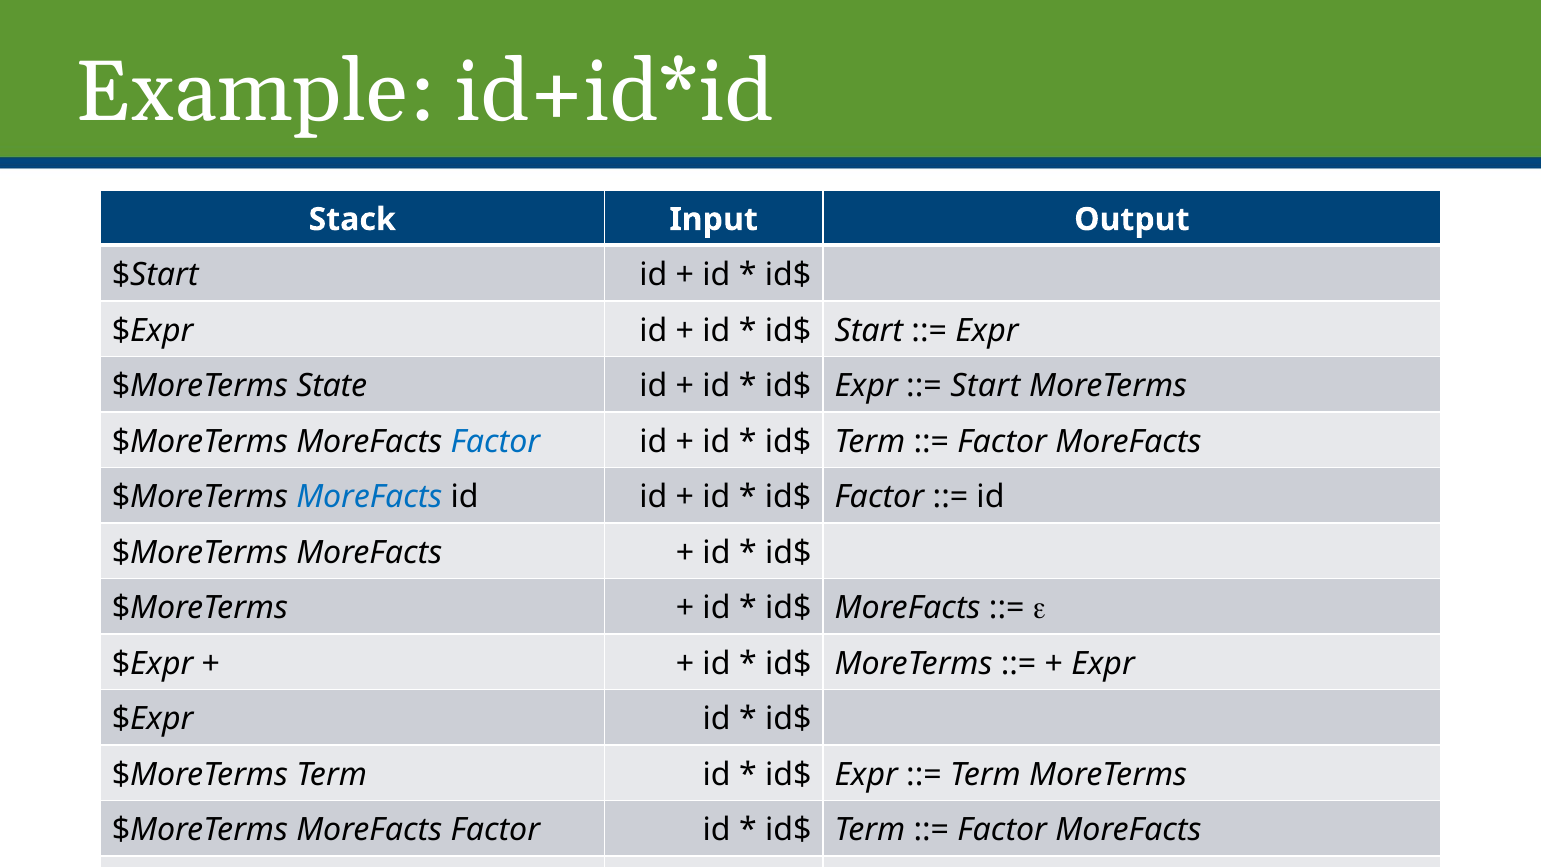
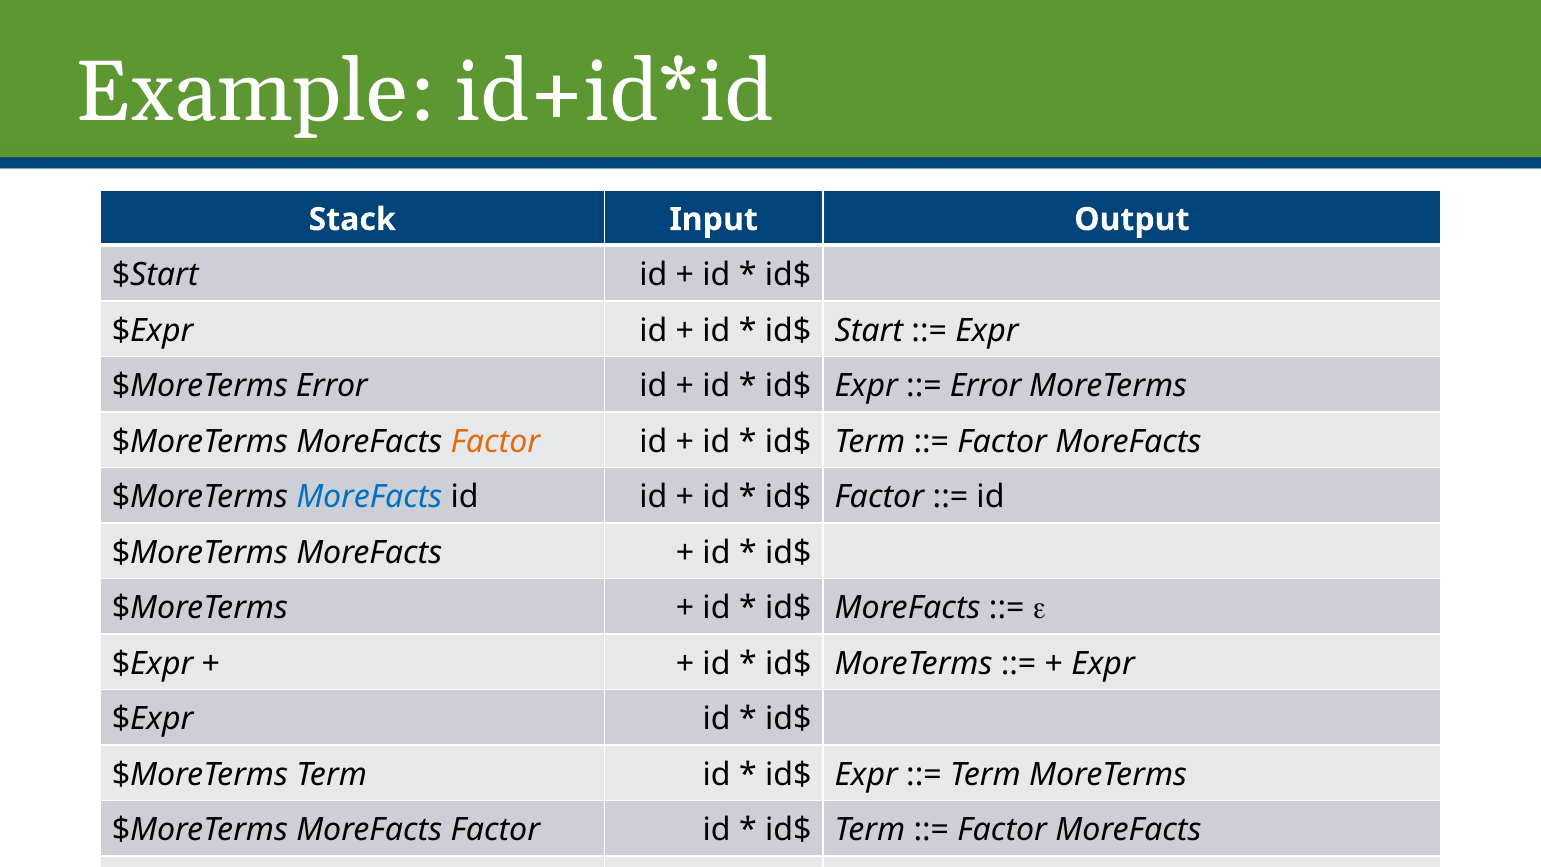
$MoreTerms State: State -> Error (332, 386)
Start: Start -> Error (986, 386)
Factor colour: blue -> orange (495, 442)
